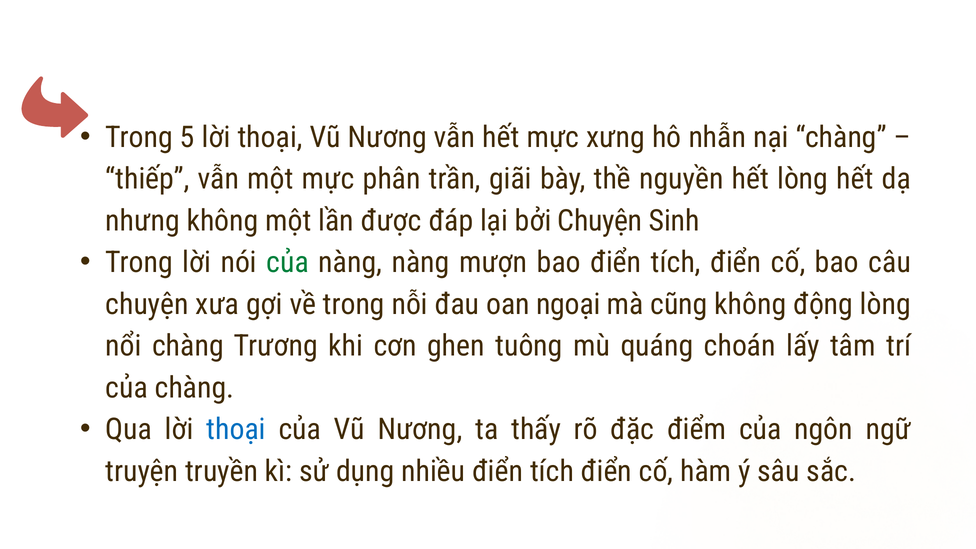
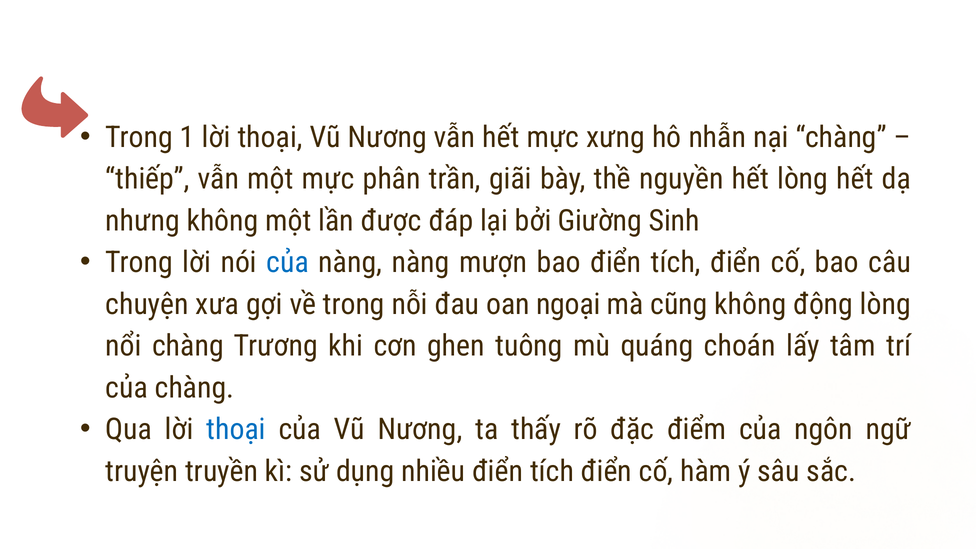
5: 5 -> 1 (187, 137)
bởi Chuyện: Chuyện -> Giường (600, 221)
của colour: green -> blue (288, 263)
